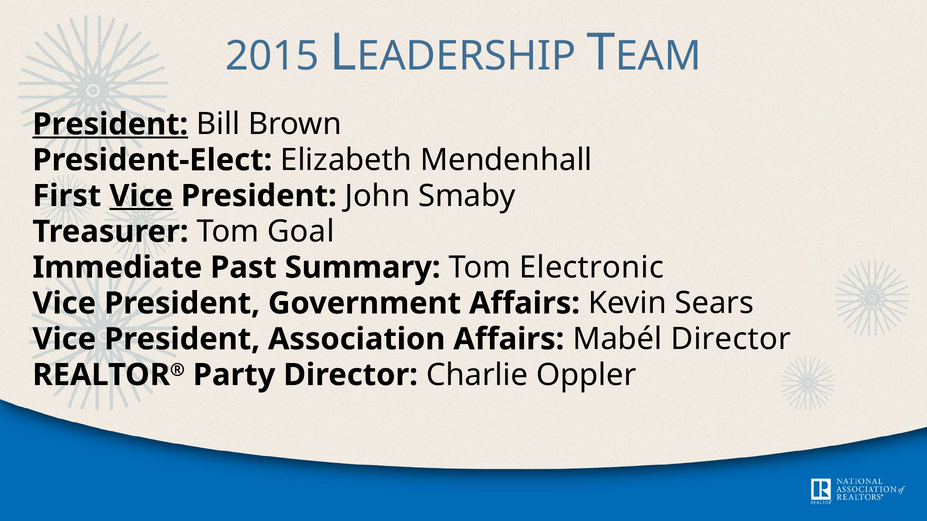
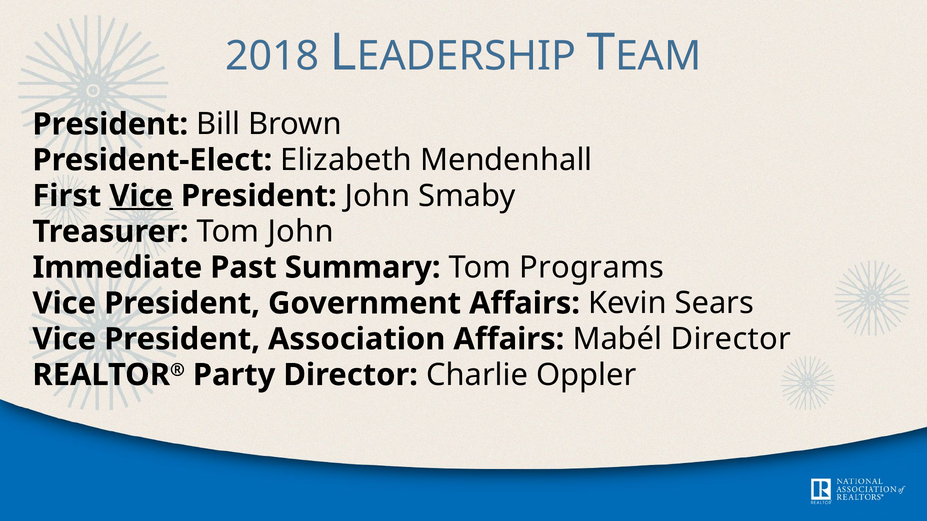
2015: 2015 -> 2018 (272, 56)
President underline: present -> none (110, 124)
Tom Goal: Goal -> John (301, 232)
Electronic: Electronic -> Programs (592, 268)
